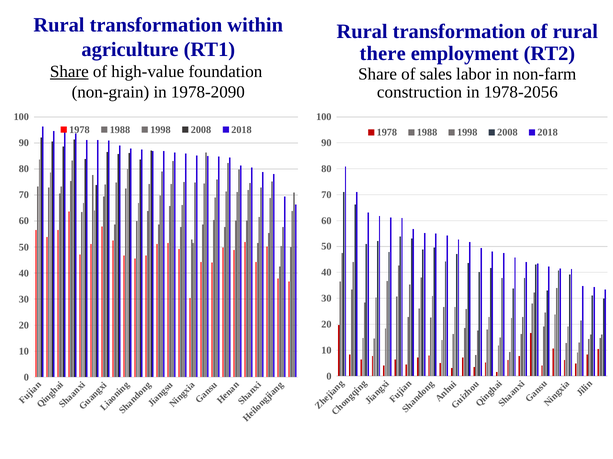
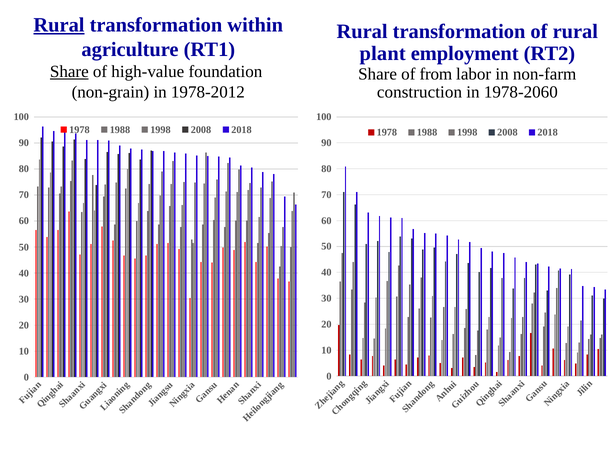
Rural underline: none -> present (59, 25)
there: there -> plant (383, 54)
sales: sales -> from (436, 74)
1978-2090: 1978-2090 -> 1978-2012 (208, 92)
1978-2056: 1978-2056 -> 1978-2060 (521, 92)
